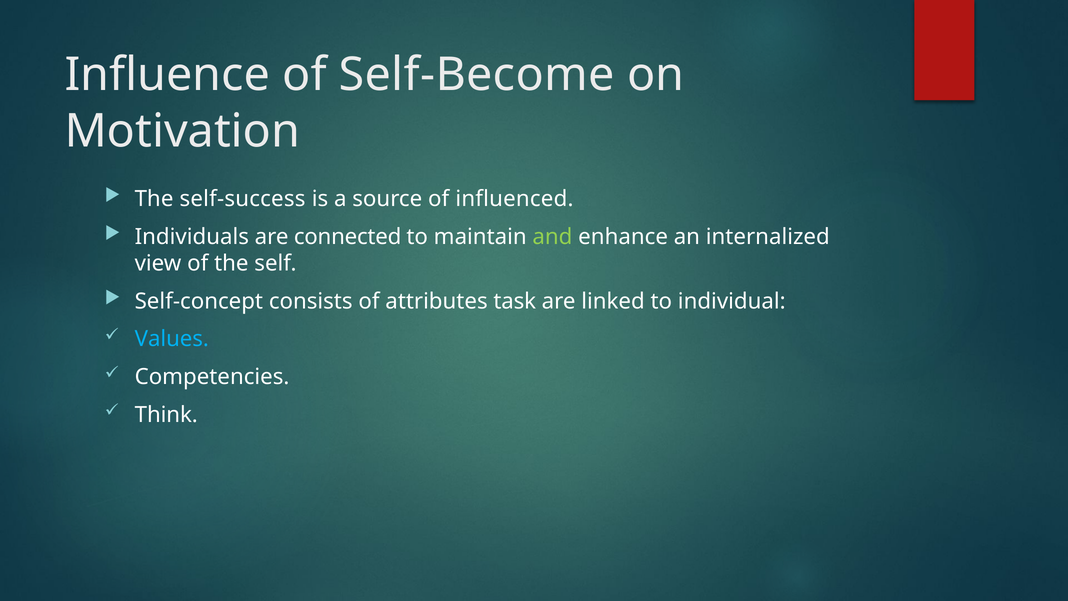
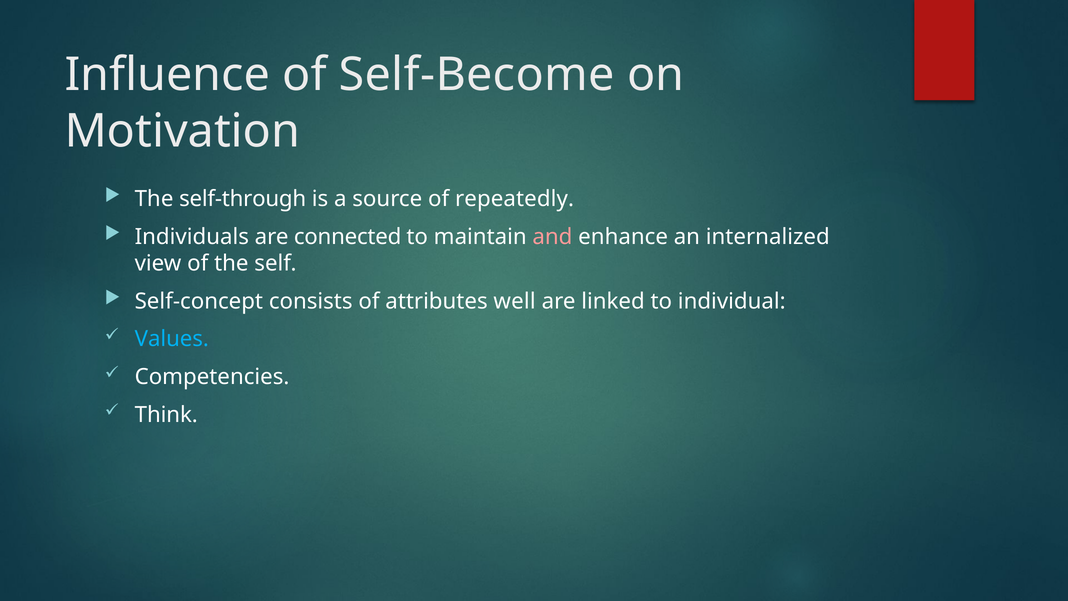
self-success: self-success -> self-through (243, 199)
influenced: influenced -> repeatedly (515, 199)
and colour: light green -> pink (552, 237)
task: task -> well (515, 301)
